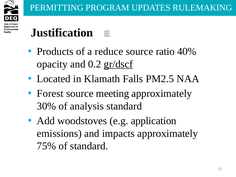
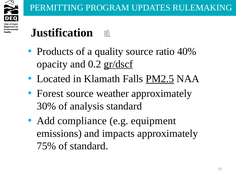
reduce: reduce -> quality (109, 51)
PM2.5 underline: none -> present (160, 79)
meeting: meeting -> weather (113, 93)
woodstoves: woodstoves -> compliance (82, 121)
application: application -> equipment (154, 121)
